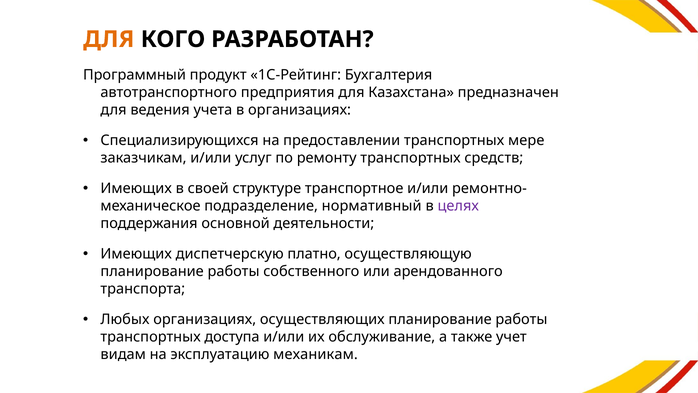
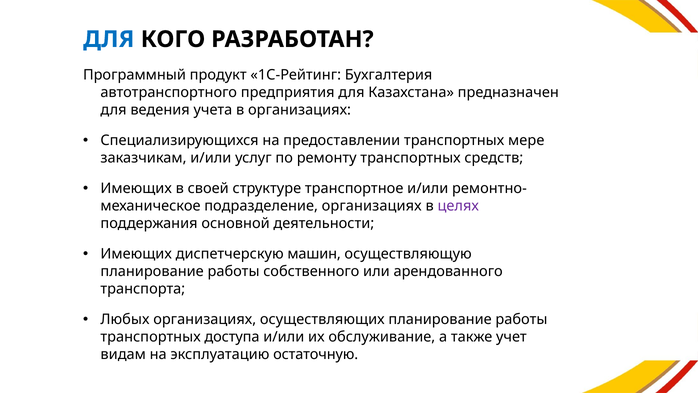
ДЛЯ colour: orange -> blue (109, 39)
подразделение нормативный: нормативный -> организациях (372, 206)
платно: платно -> машин (314, 254)
механикам: механикам -> остаточную (316, 354)
